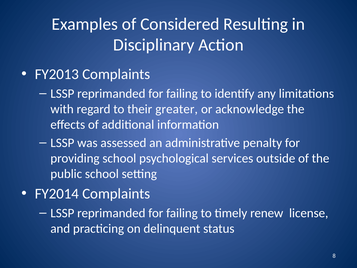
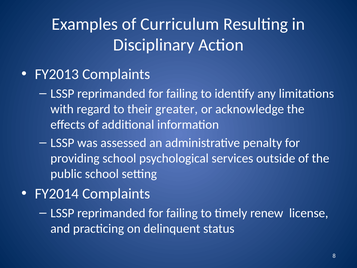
Considered: Considered -> Curriculum (180, 24)
